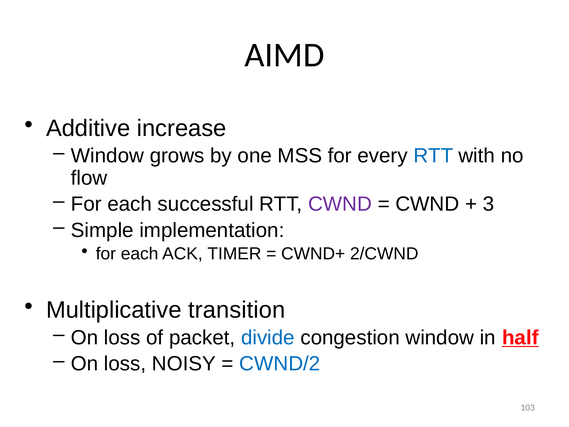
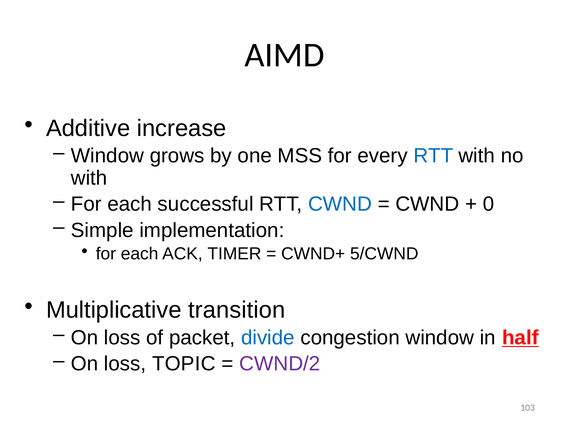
flow: flow -> with (89, 178)
CWND colour: purple -> blue (340, 204)
3: 3 -> 0 (488, 204)
2/CWND: 2/CWND -> 5/CWND (384, 254)
NOISY: NOISY -> TOPIC (184, 364)
CWND/2 colour: blue -> purple (280, 364)
